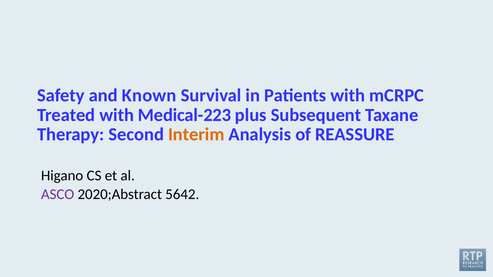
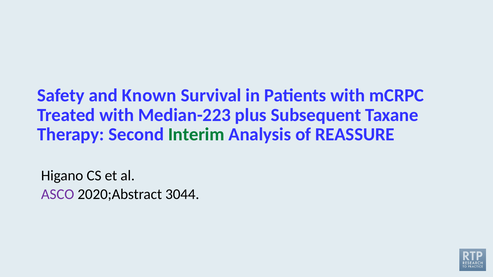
Medical-223: Medical-223 -> Median-223 (184, 115)
Interim colour: orange -> green (196, 135)
5642: 5642 -> 3044 (182, 194)
